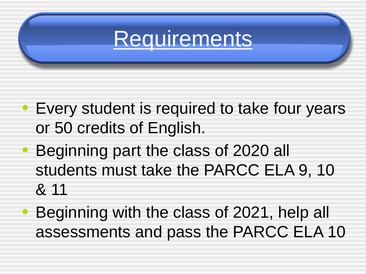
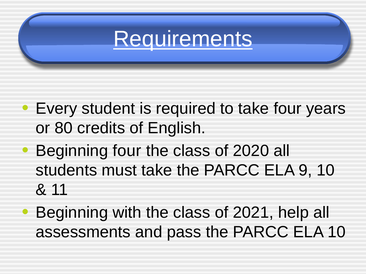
50: 50 -> 80 (64, 128)
Beginning part: part -> four (127, 151)
